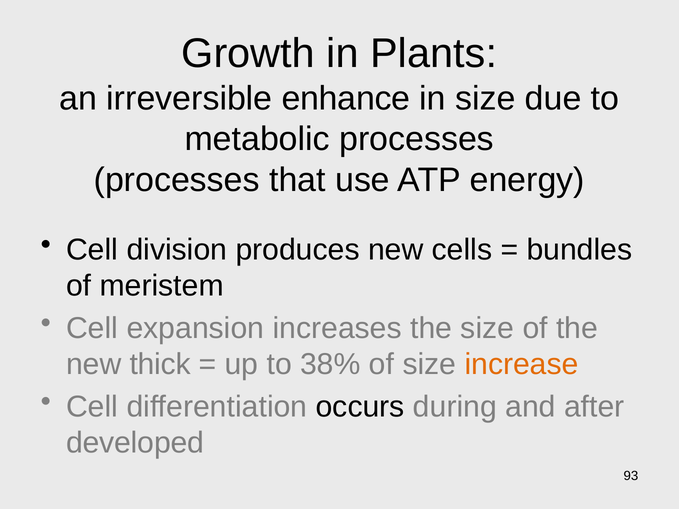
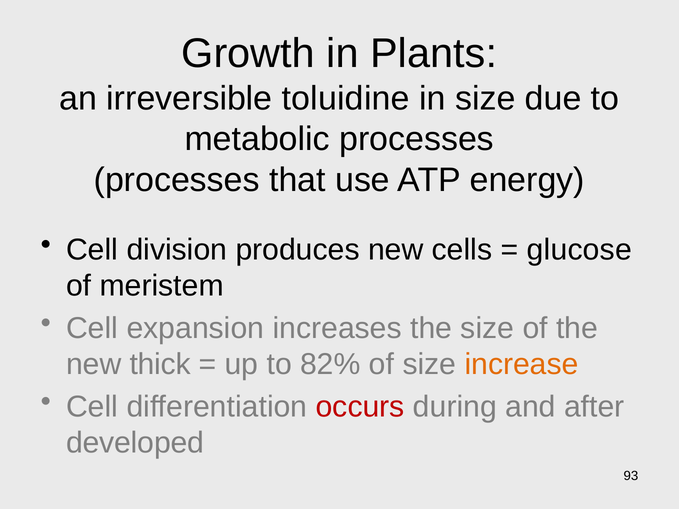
enhance: enhance -> toluidine (346, 99)
bundles: bundles -> glucose (579, 250)
38%: 38% -> 82% (330, 365)
occurs colour: black -> red (360, 407)
